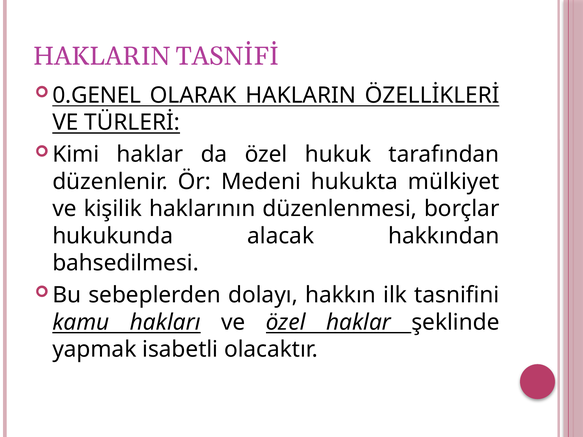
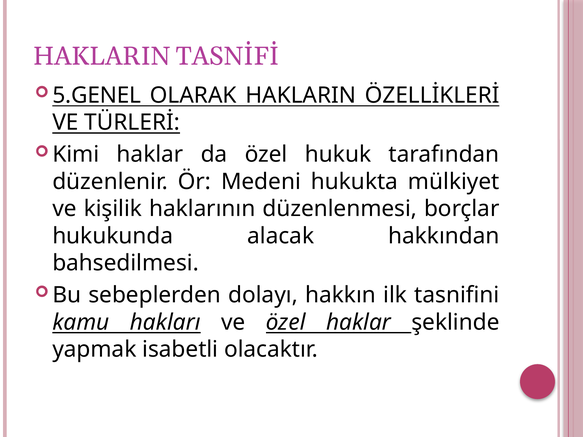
0.GENEL: 0.GENEL -> 5.GENEL (97, 95)
